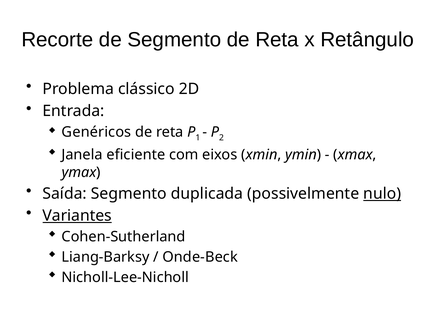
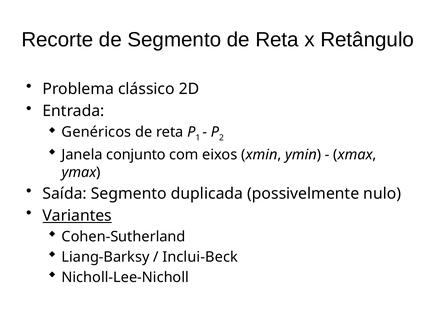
eficiente: eficiente -> conjunto (136, 155)
nulo underline: present -> none (382, 194)
Onde-Beck: Onde-Beck -> Inclui-Beck (200, 257)
